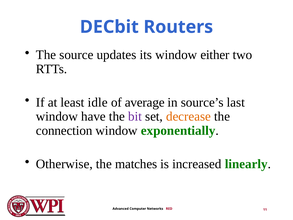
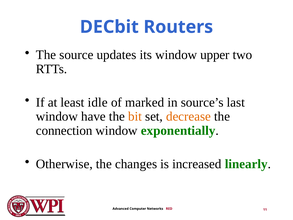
either: either -> upper (215, 55)
average: average -> marked (145, 102)
bit colour: purple -> orange (135, 116)
matches: matches -> changes (136, 164)
